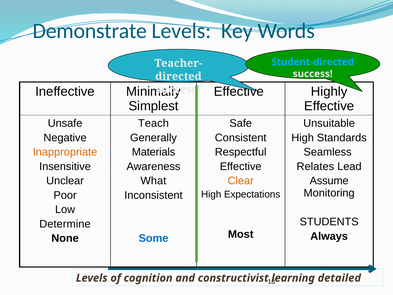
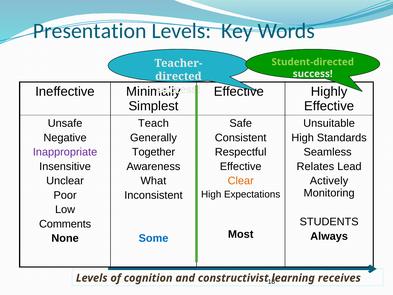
Demonstrate: Demonstrate -> Presentation (90, 31)
Student-directed colour: light blue -> light green (313, 62)
Inappropriate colour: orange -> purple (65, 152)
Materials: Materials -> Together (154, 152)
Assume: Assume -> Actively (329, 181)
Determine: Determine -> Comments (65, 224)
detailed: detailed -> receives (339, 278)
